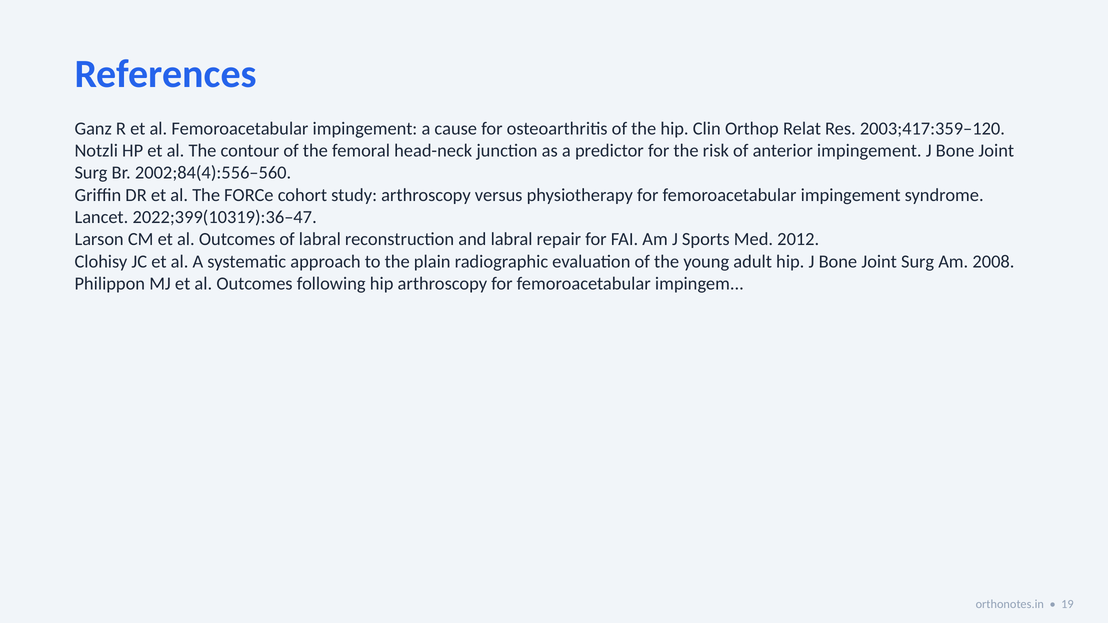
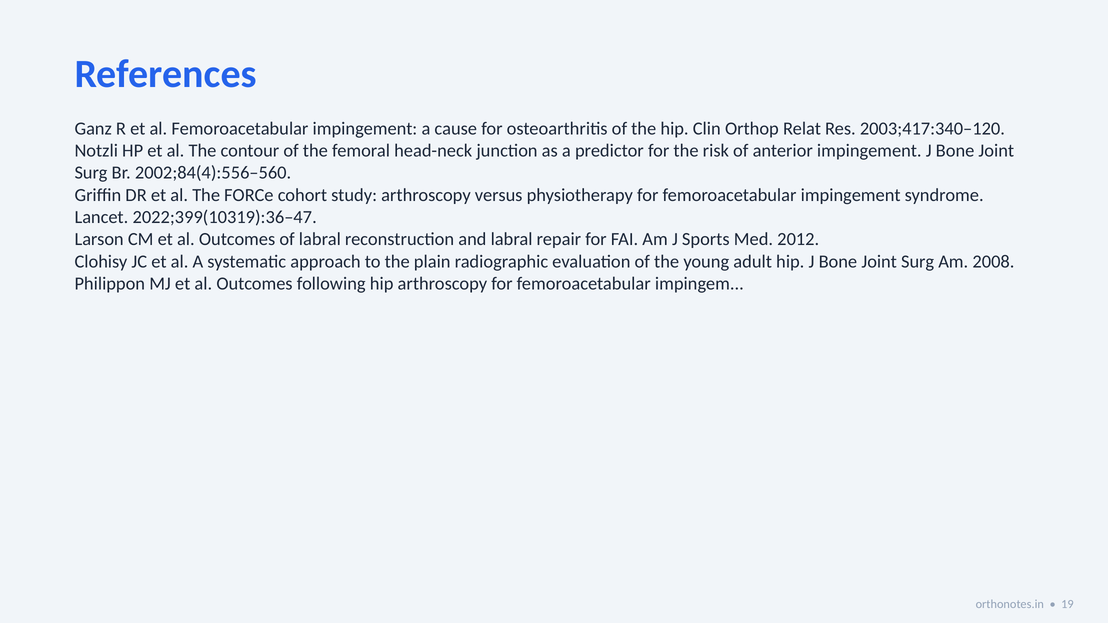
2003;417:359–120: 2003;417:359–120 -> 2003;417:340–120 (932, 129)
